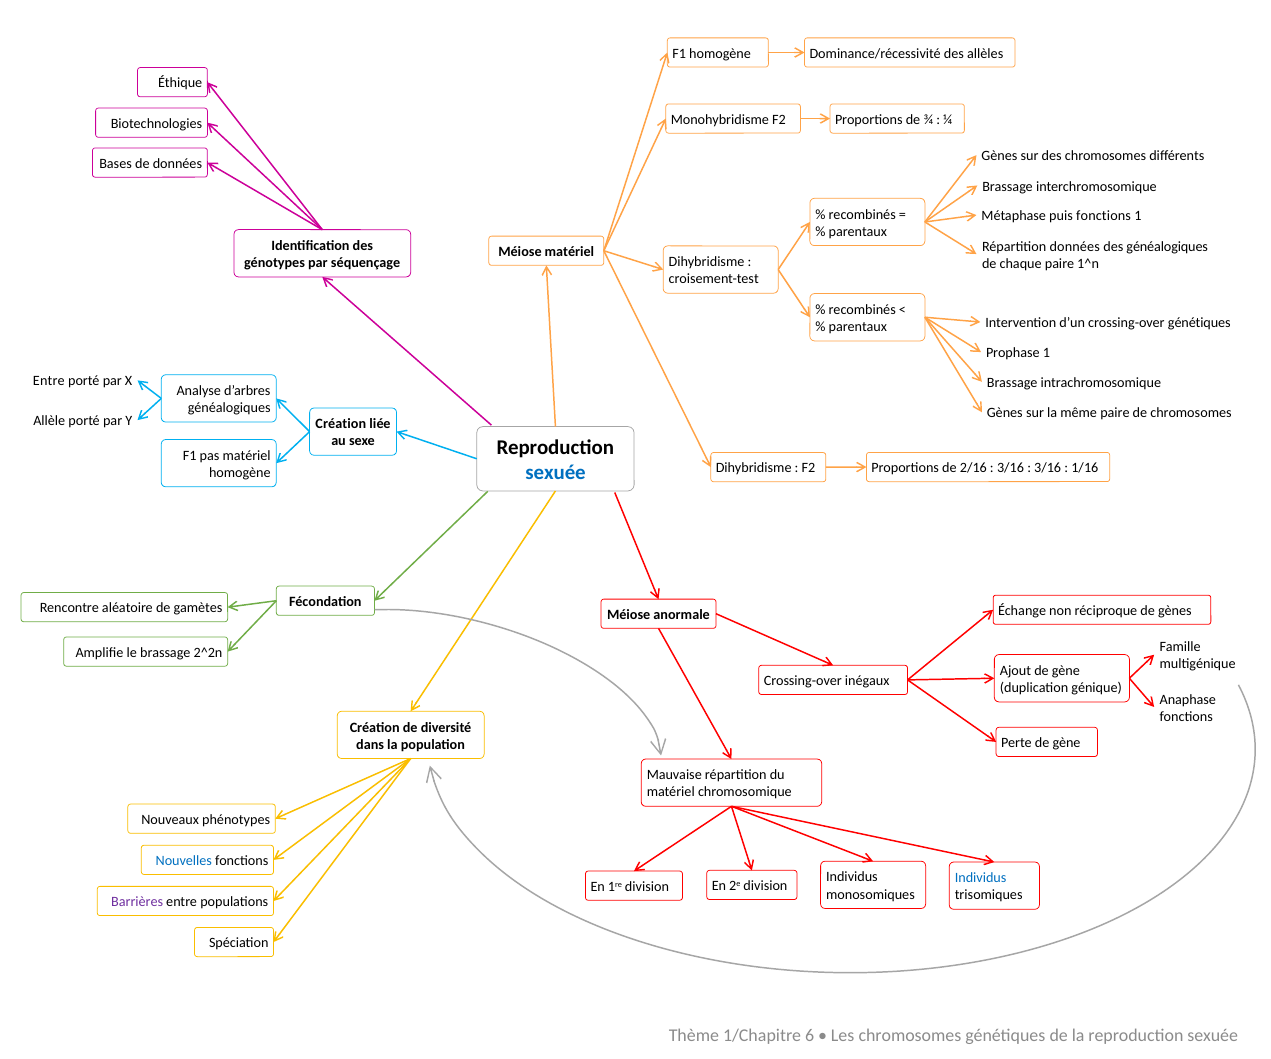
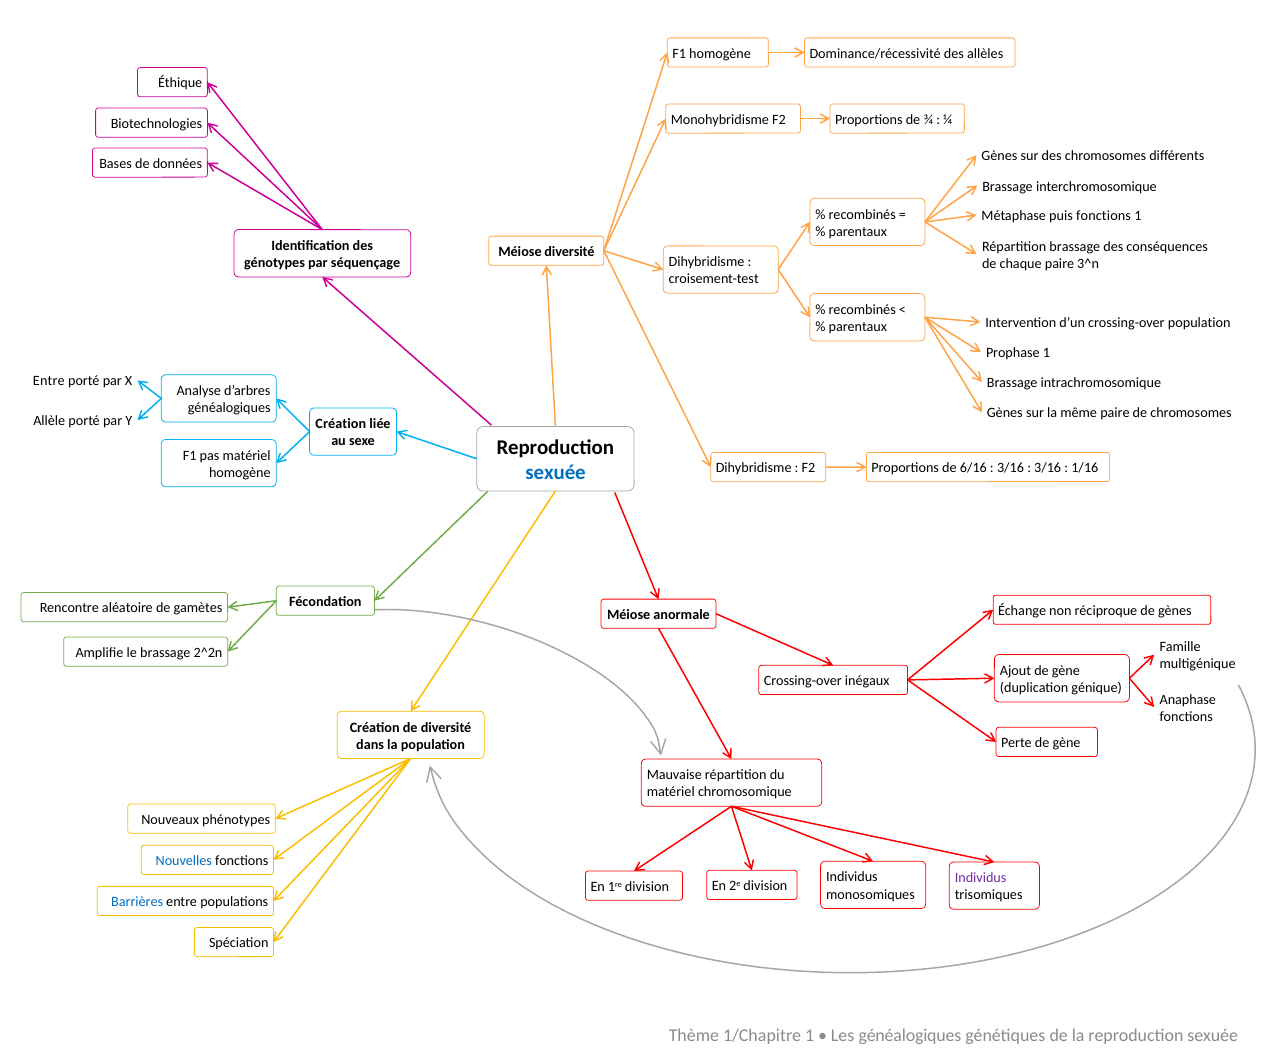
Répartition données: données -> brassage (1075, 247)
des généalogiques: généalogiques -> conséquences (1167, 247)
Méiose matériel: matériel -> diversité (570, 252)
1^n: 1^n -> 3^n (1088, 264)
crossing-over génétiques: génétiques -> population (1199, 323)
2/16: 2/16 -> 6/16 (973, 468)
Individus colour: blue -> purple (981, 878)
Barrières colour: purple -> blue (137, 902)
1/Chapitre 6: 6 -> 1 (810, 1036)
Les chromosomes: chromosomes -> généalogiques (910, 1036)
